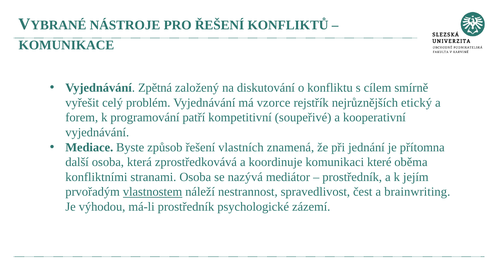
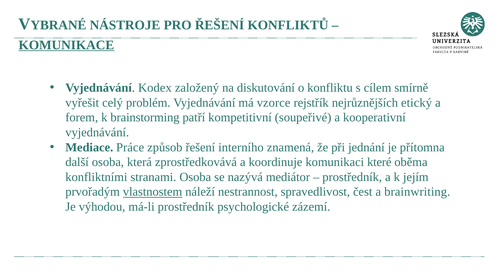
KOMUNIKACE underline: none -> present (66, 45)
Zpětná: Zpětná -> Kodex (155, 88)
programování: programování -> brainstorming (145, 118)
Byste: Byste -> Práce (130, 148)
vlastních: vlastních -> interního (241, 148)
